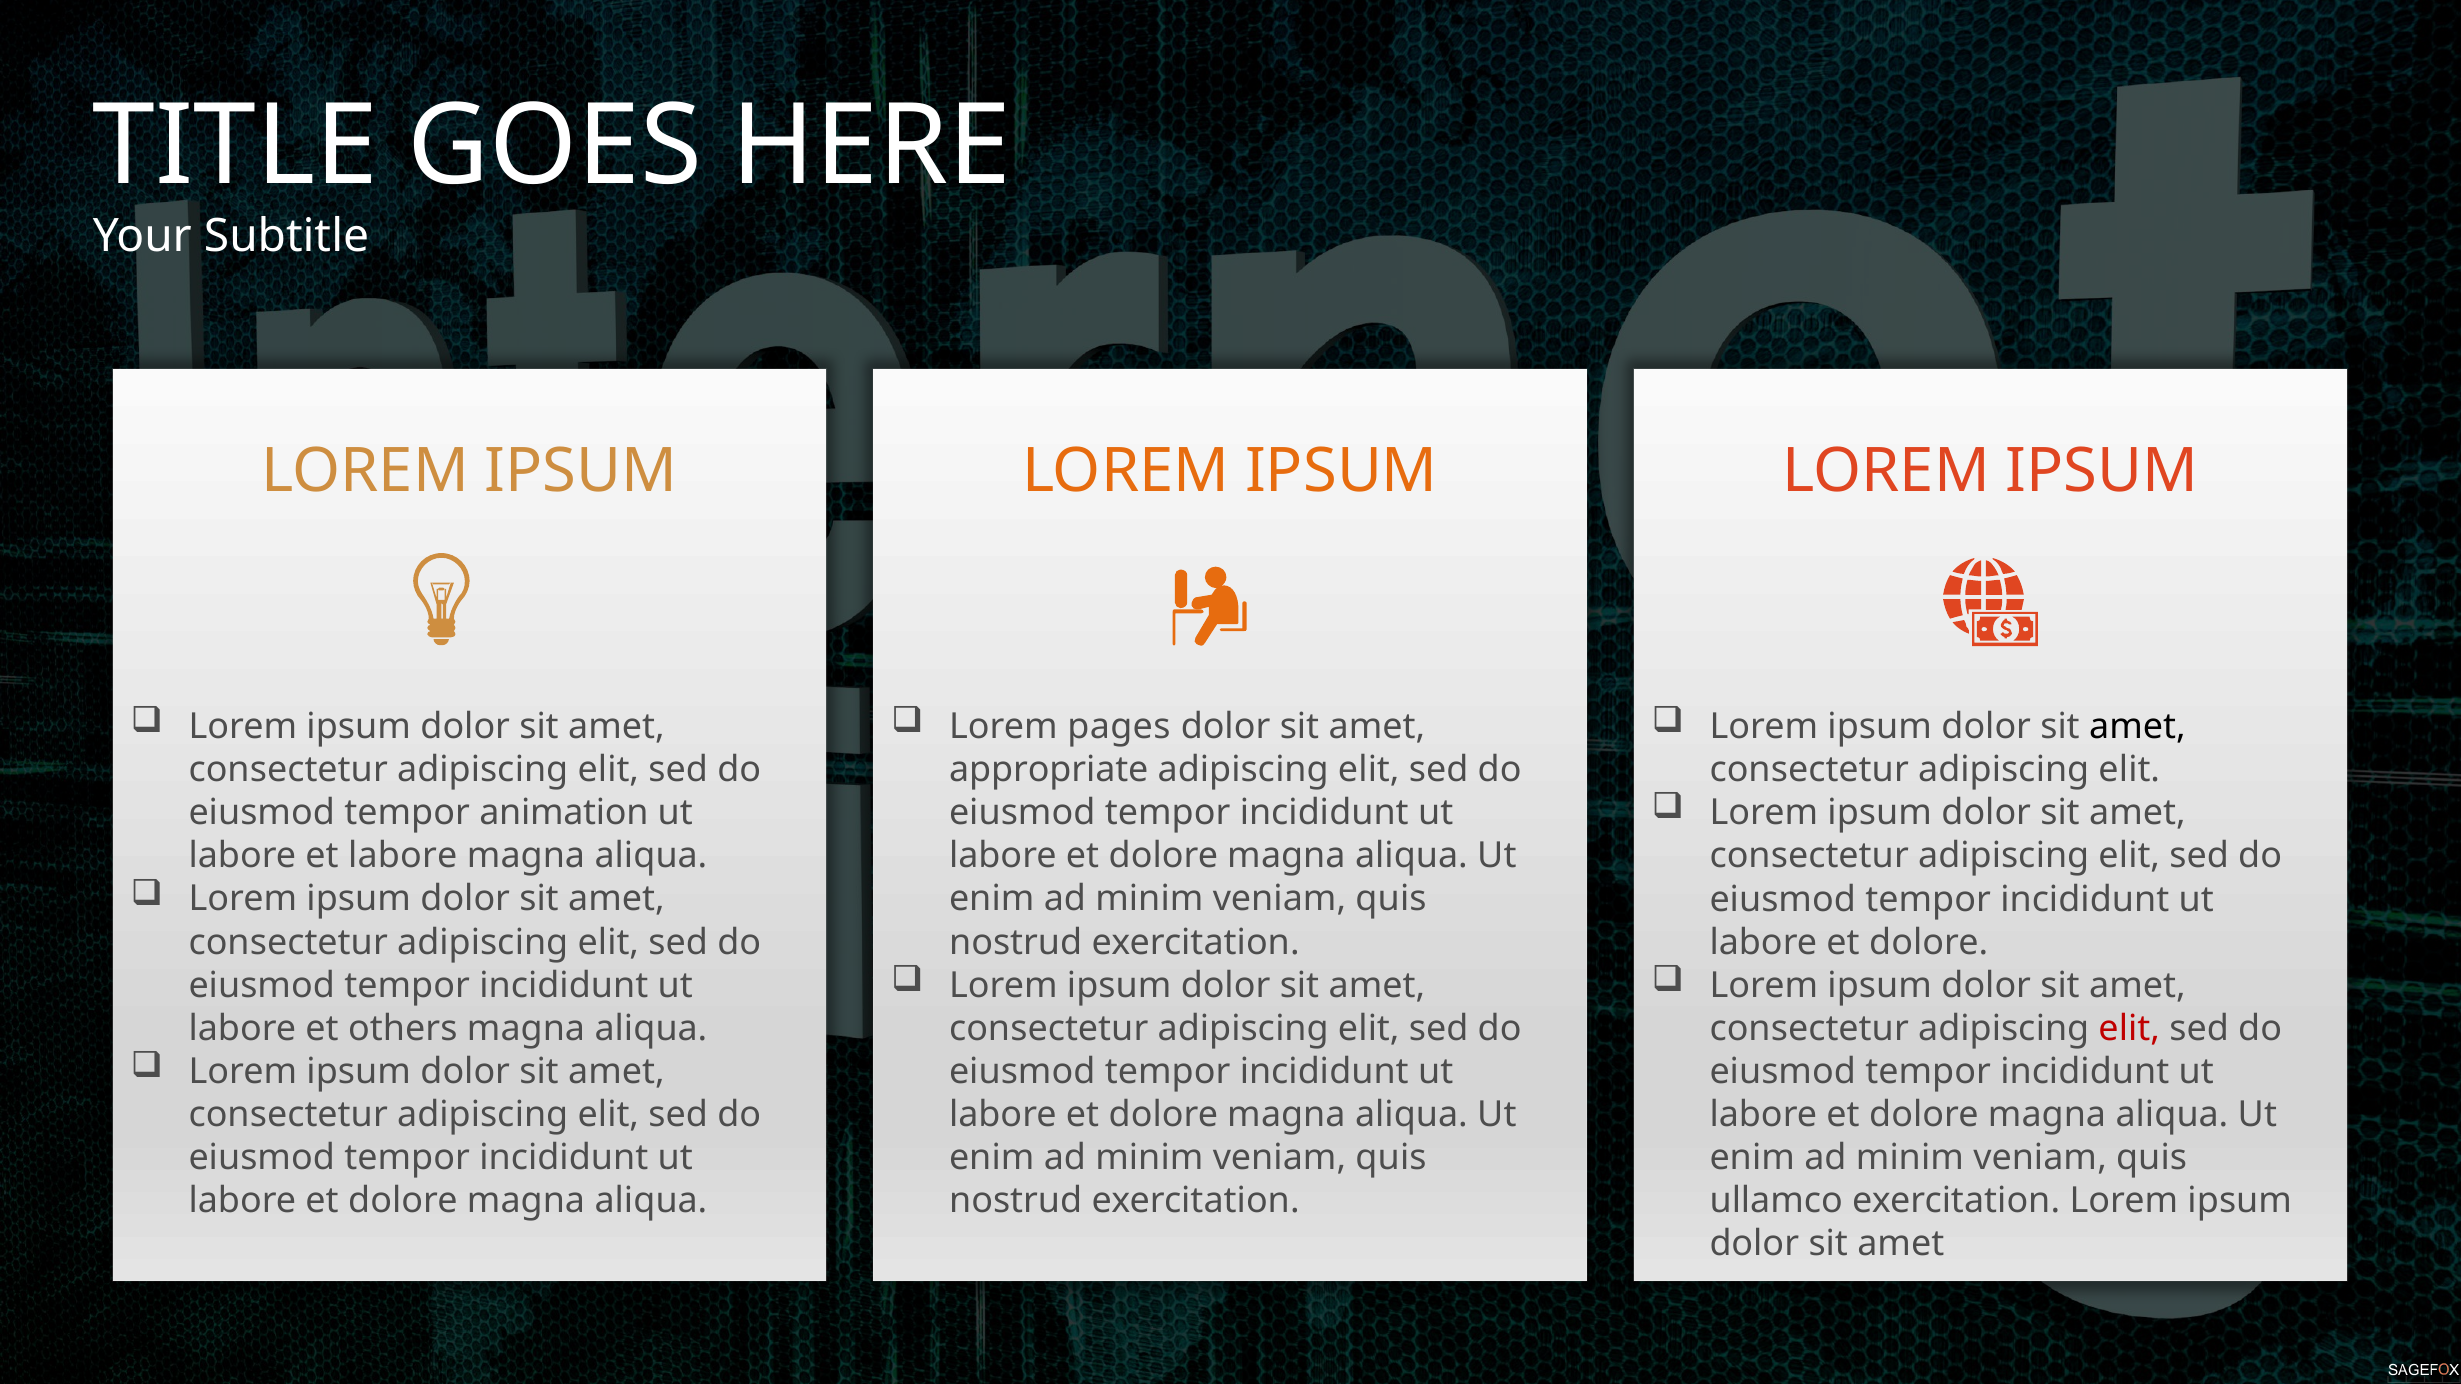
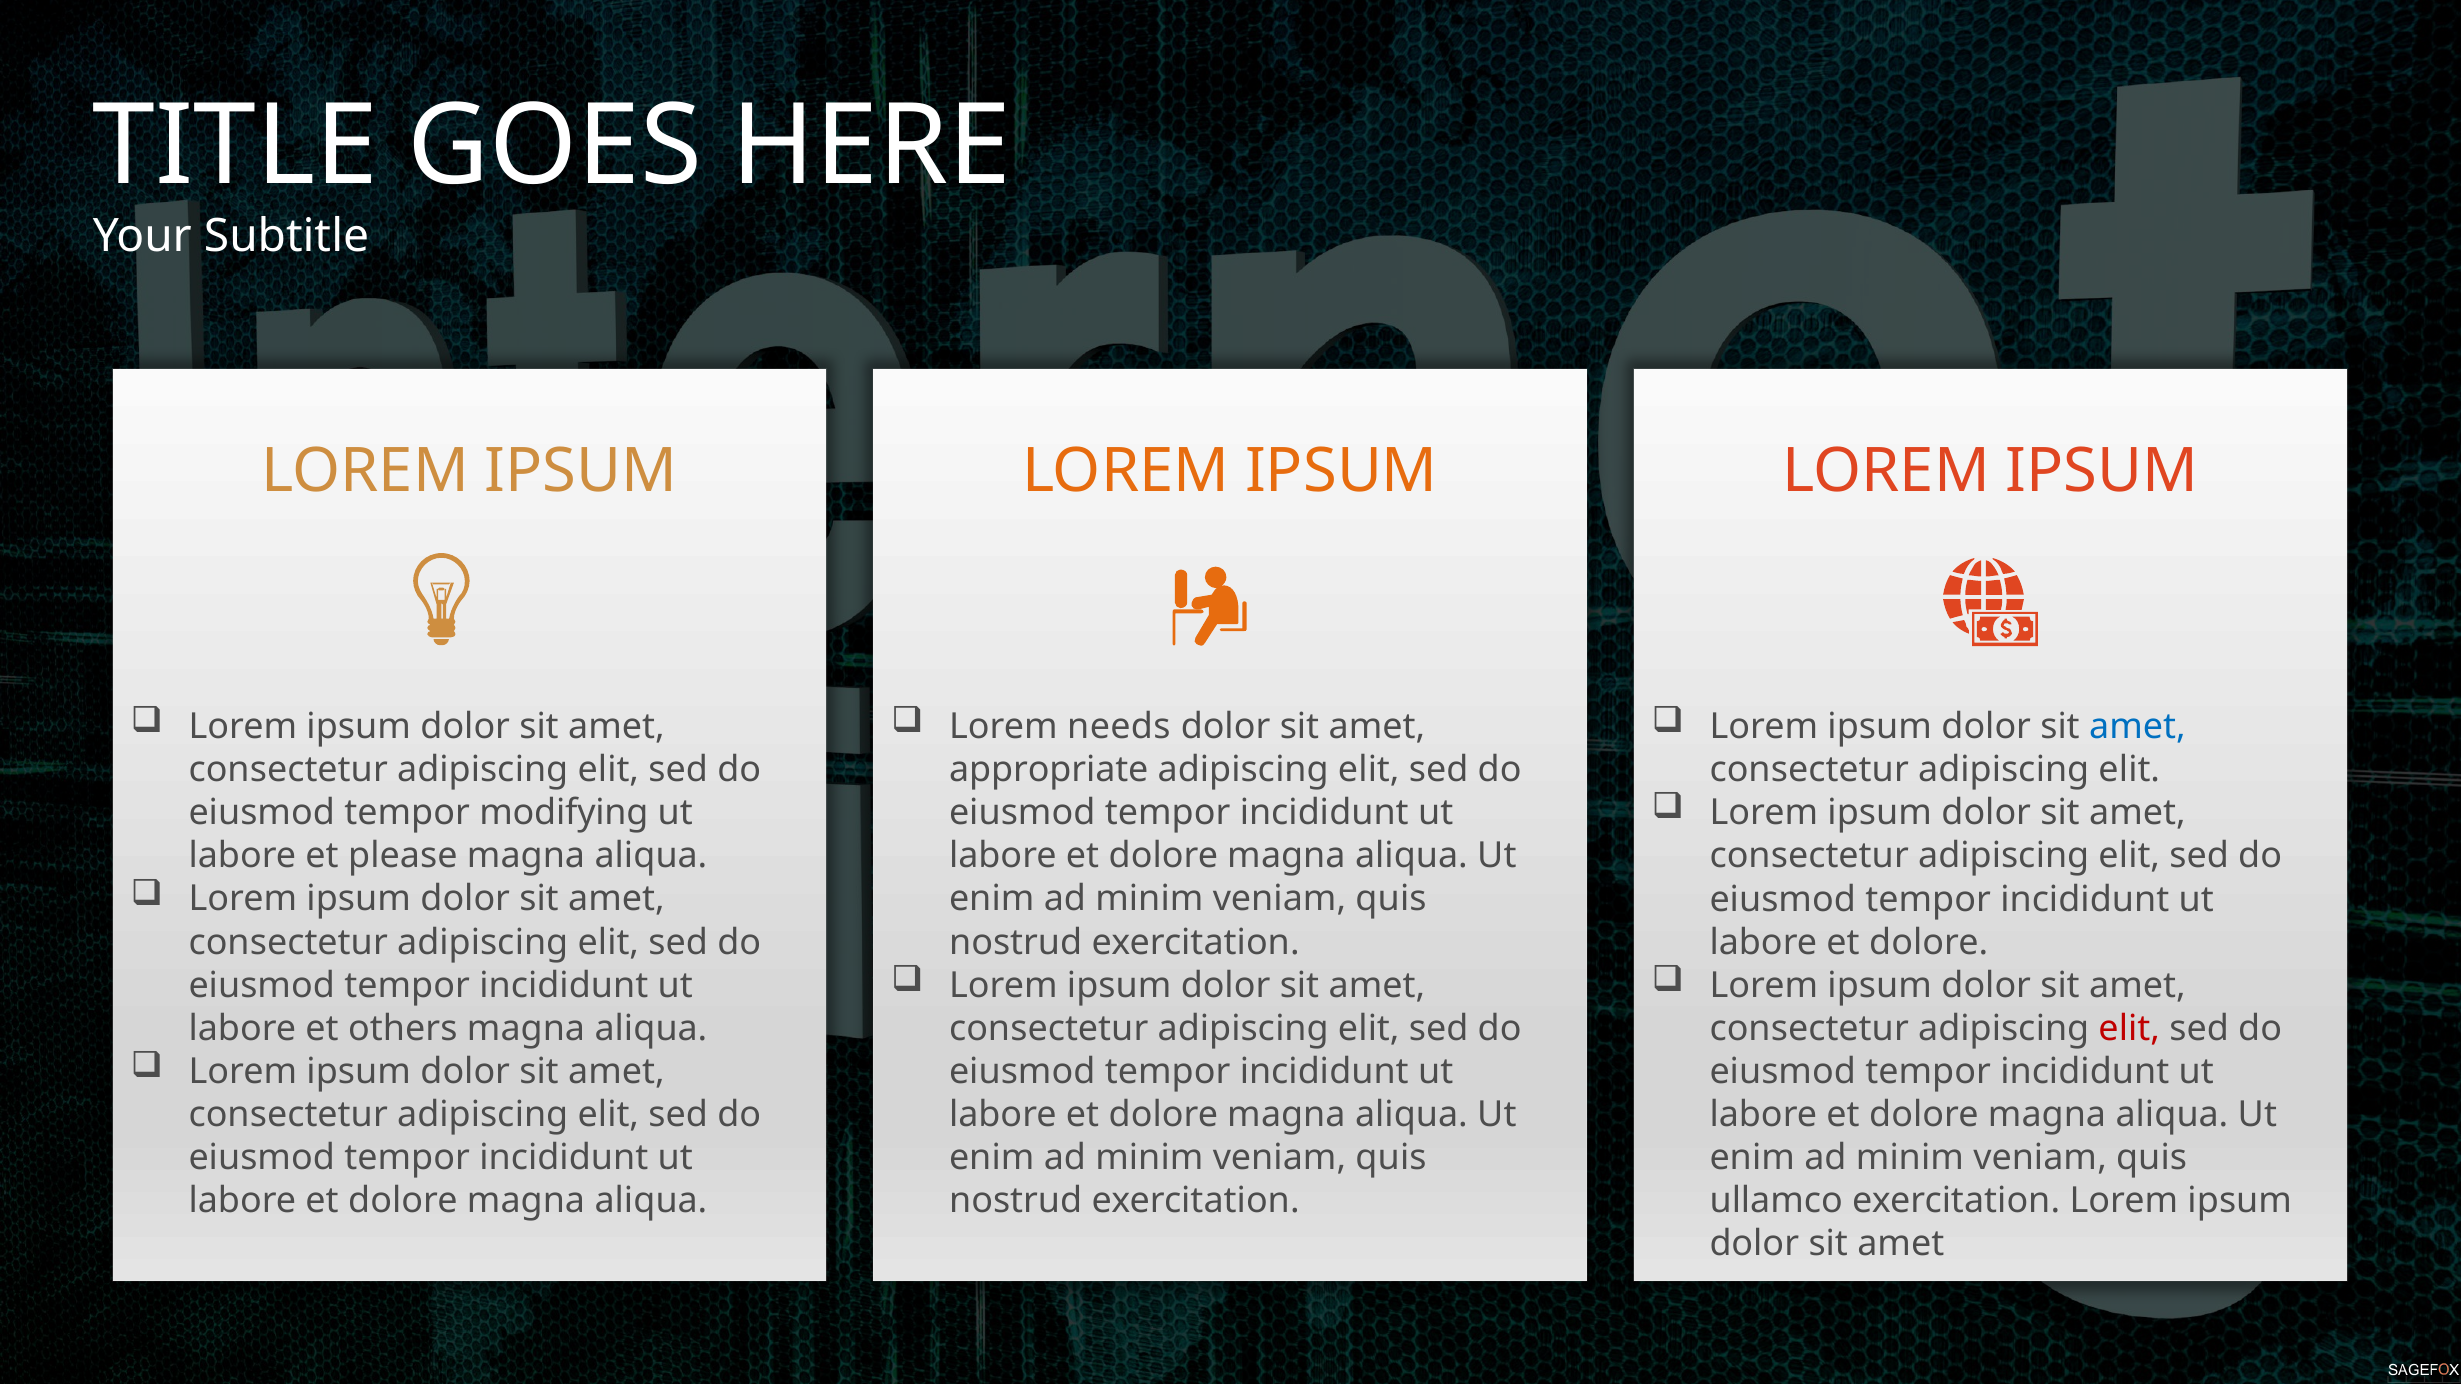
pages: pages -> needs (1119, 727)
amet colour: black -> blue (2137, 727)
animation: animation -> modifying (564, 813)
et labore: labore -> please (403, 856)
